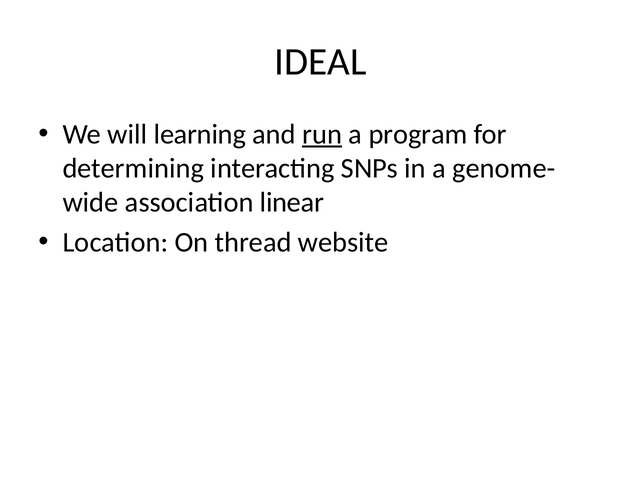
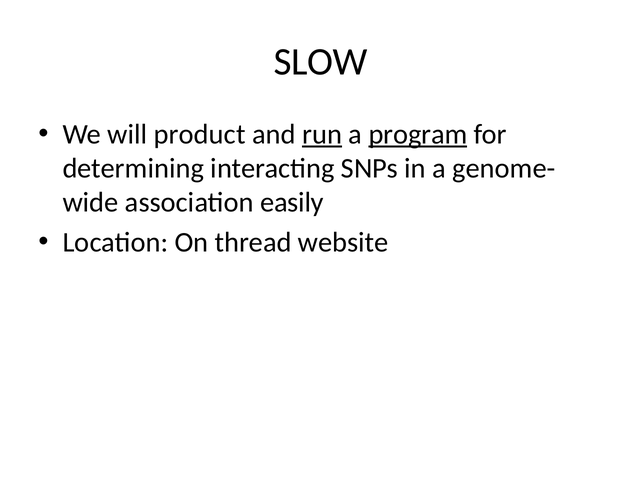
IDEAL: IDEAL -> SLOW (321, 62)
learning: learning -> product (200, 134)
program underline: none -> present (418, 134)
linear: linear -> easily (292, 203)
